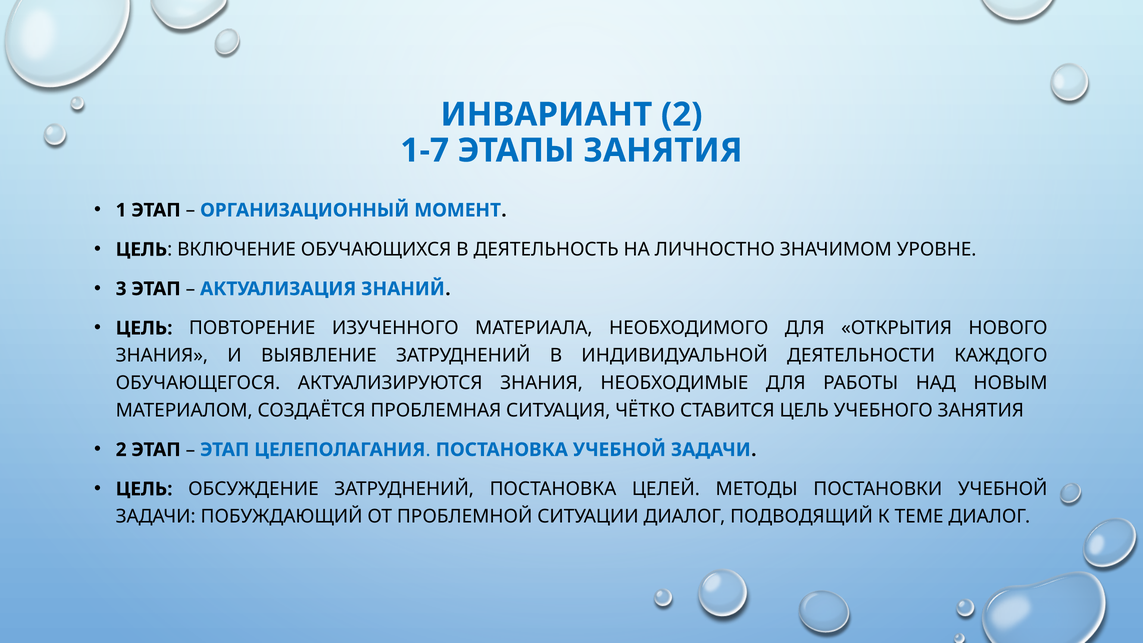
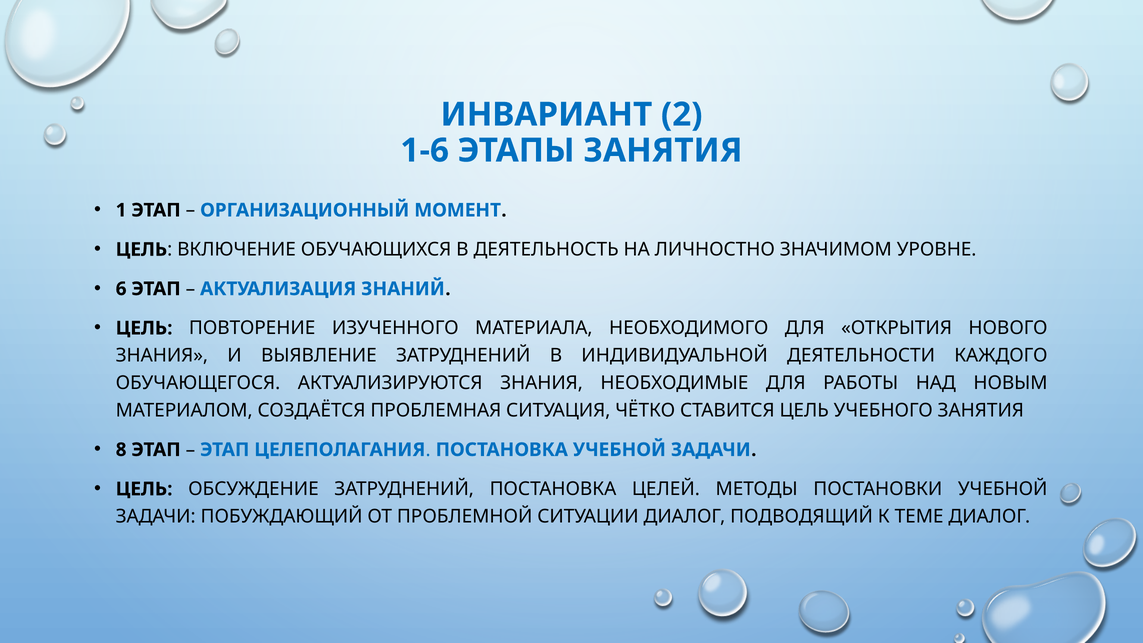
1-7: 1-7 -> 1-6 (425, 151)
3: 3 -> 6 (121, 289)
2: 2 -> 8 (121, 450)
